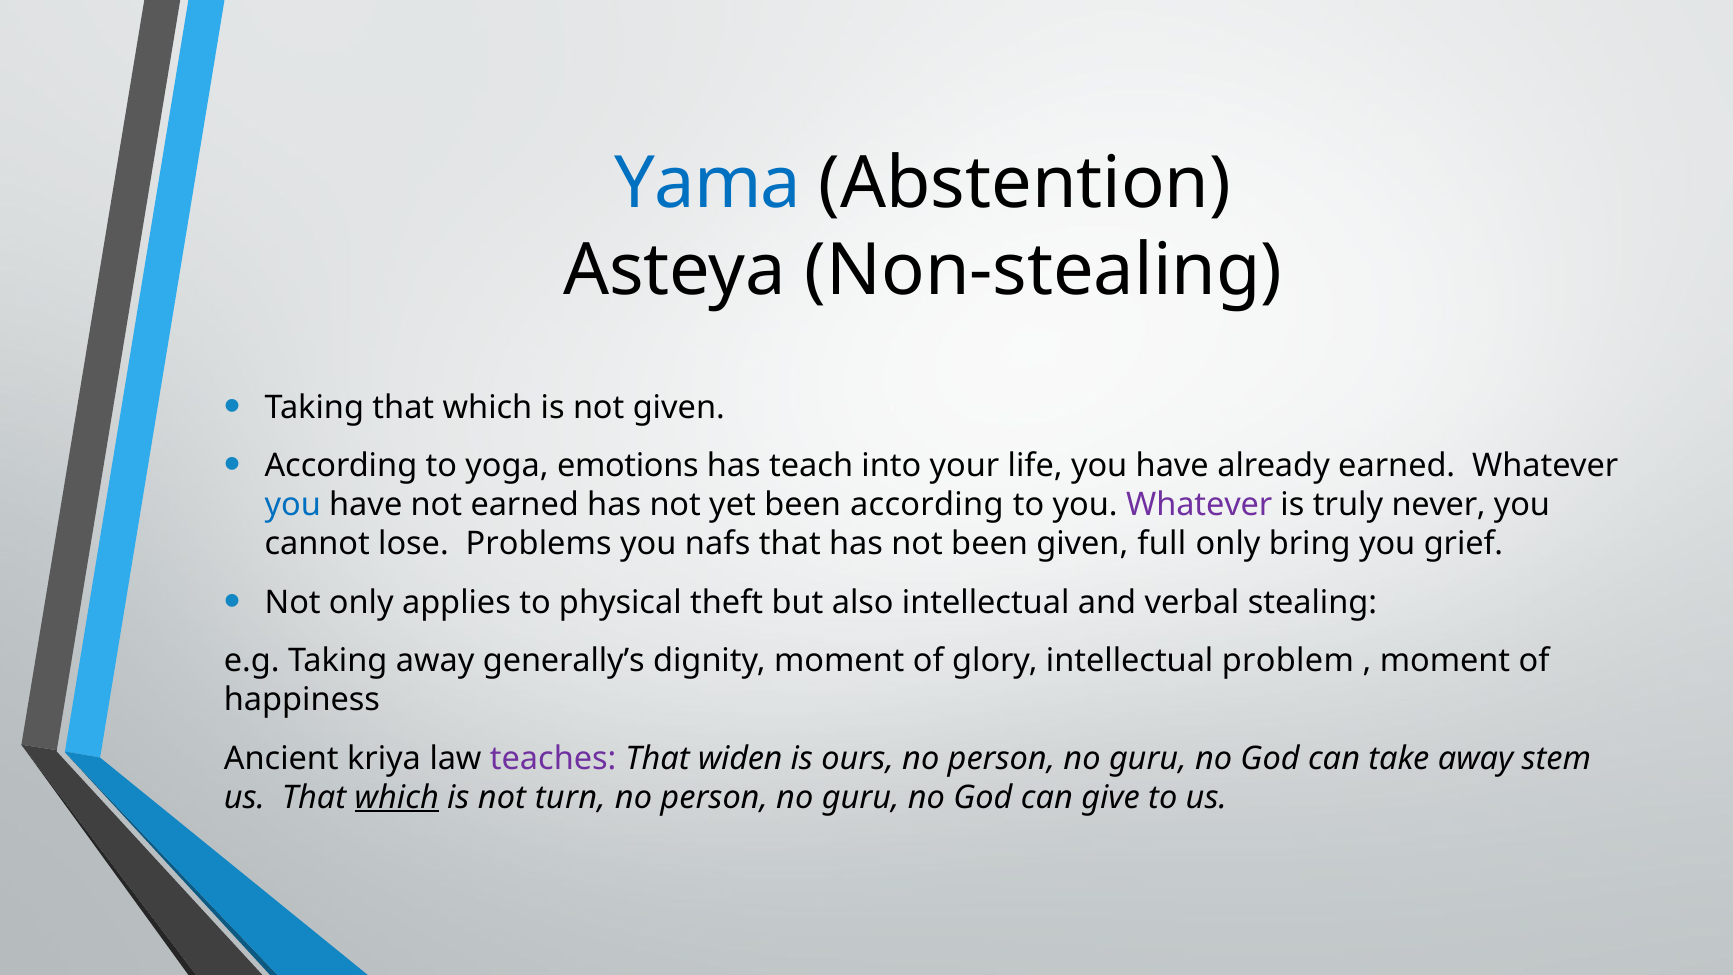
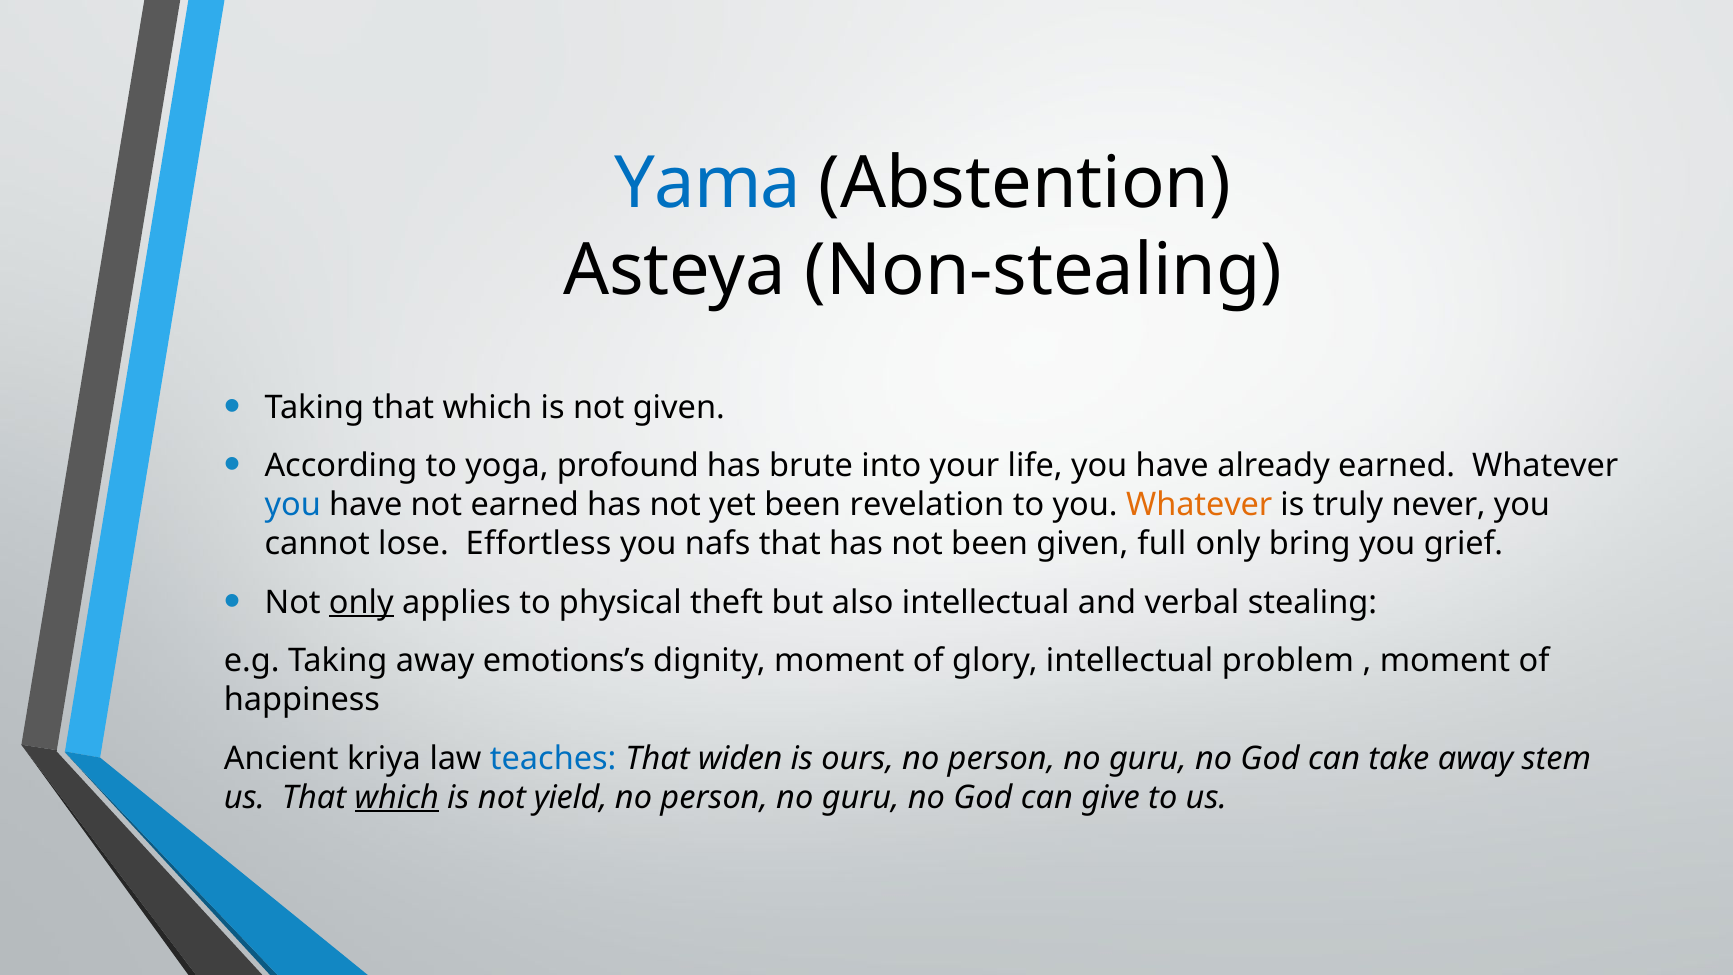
emotions: emotions -> profound (628, 466)
teach: teach -> brute (811, 466)
been according: according -> revelation (927, 505)
Whatever colour: purple -> orange (1199, 505)
Problems: Problems -> Effortless (539, 544)
only underline: none -> present (361, 602)
generally’s: generally’s -> emotions’s (564, 661)
teaches colour: purple -> blue (553, 758)
turn: turn -> yield (571, 797)
